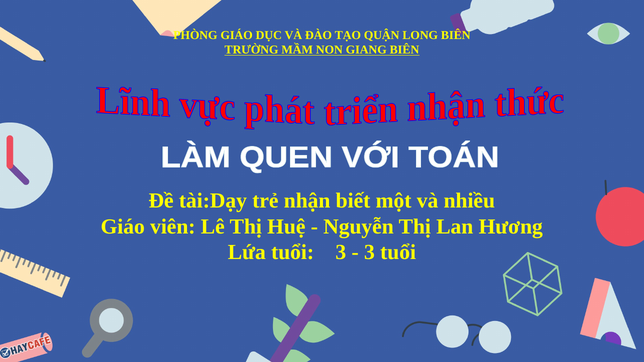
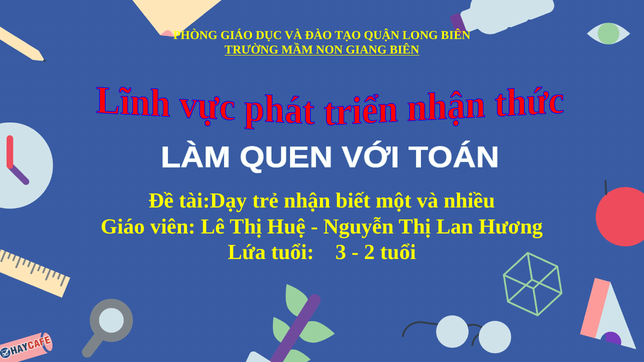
3: 3 -> 2 (369, 252)
